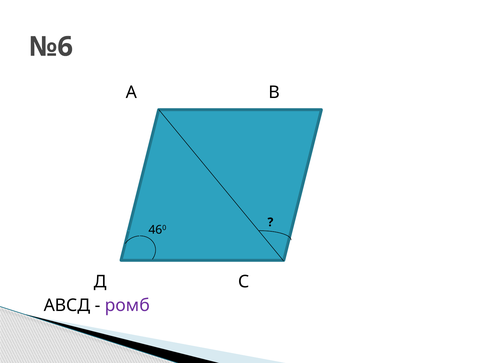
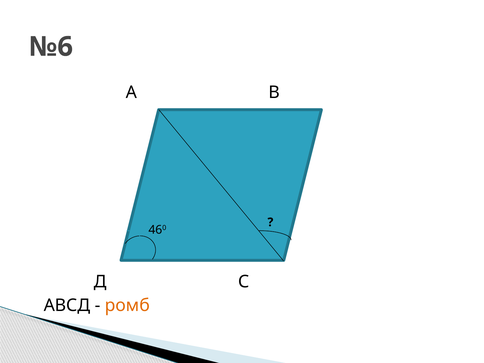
ромб colour: purple -> orange (127, 305)
